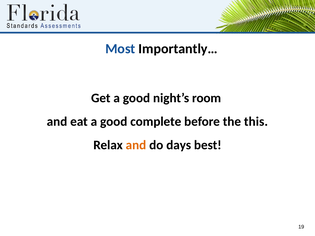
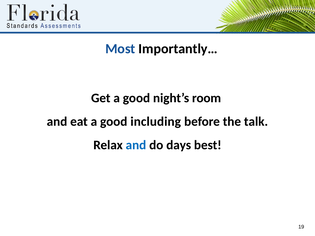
complete: complete -> including (156, 122)
this: this -> talk (256, 122)
and colour: orange -> blue (136, 145)
